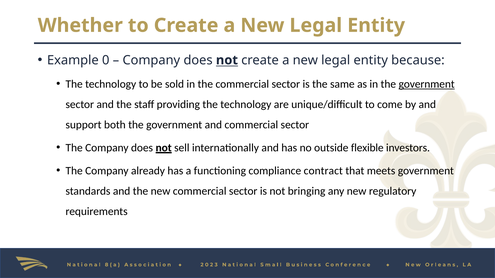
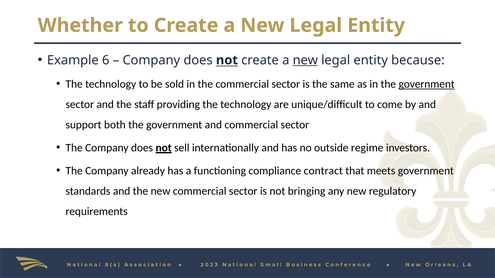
Example 0: 0 -> 6 (106, 60)
new underline: none -> present (305, 60)
flexible: flexible -> regime (367, 148)
